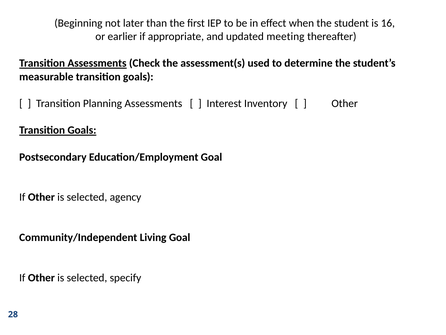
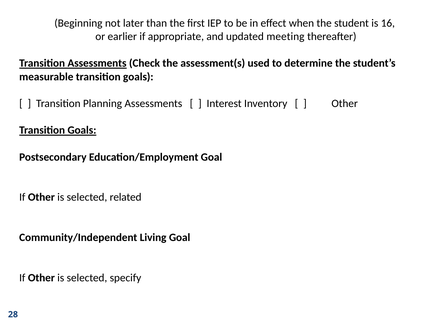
agency: agency -> related (126, 197)
